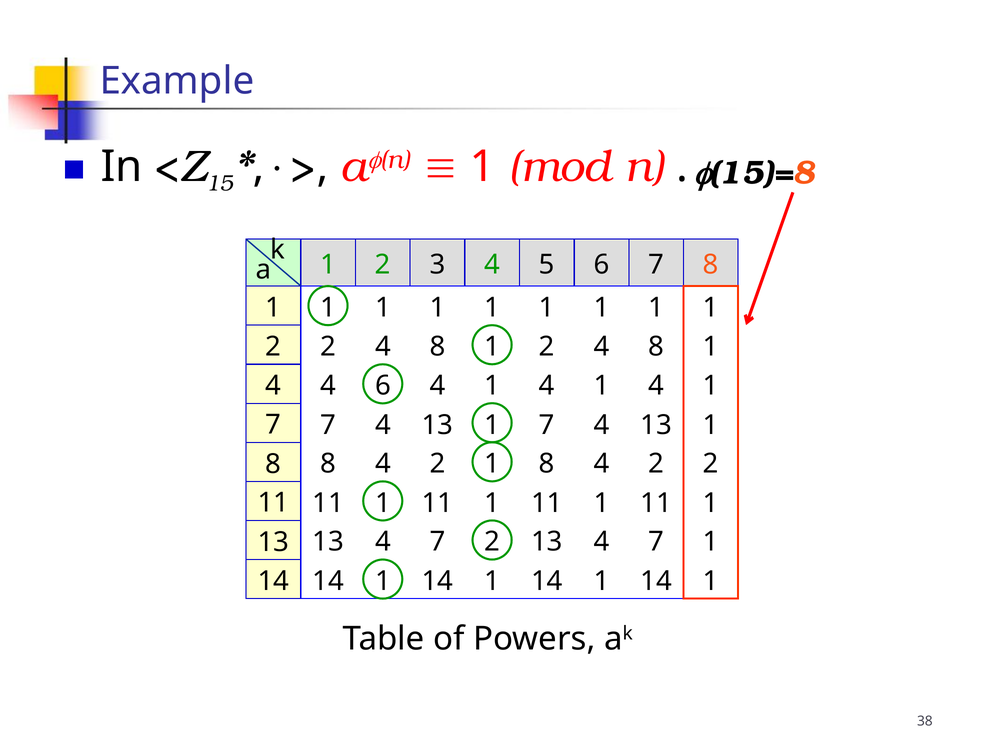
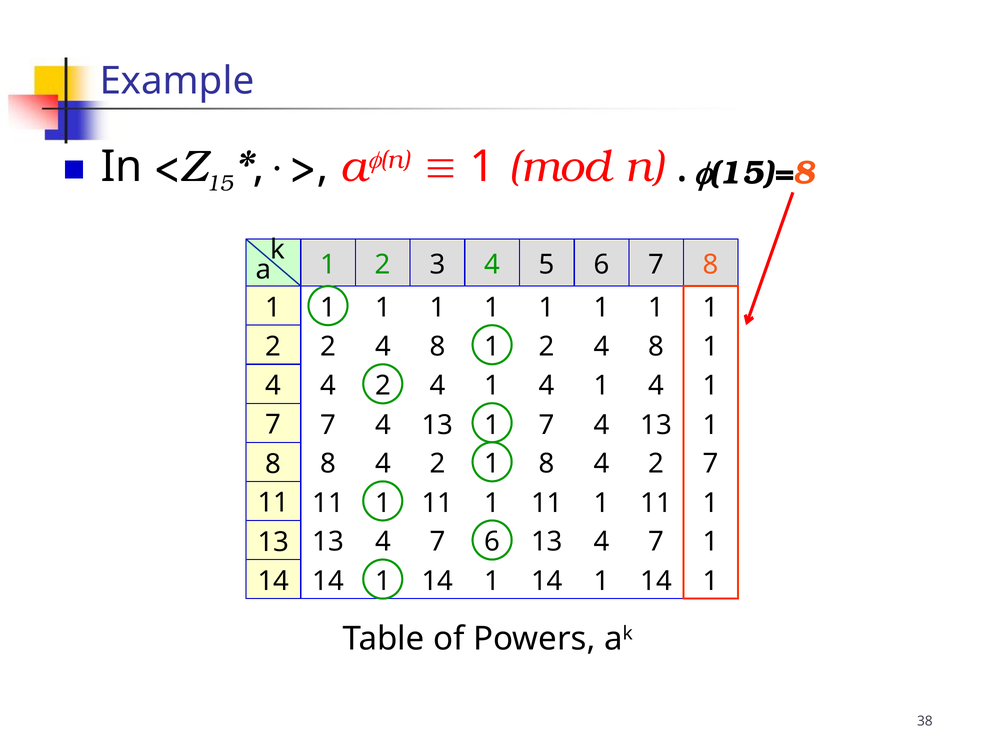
6: 6 -> 2 (383, 386)
2 2: 2 -> 7 (711, 464)
7 2: 2 -> 6 (492, 542)
